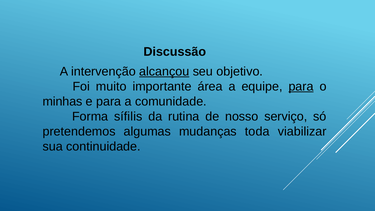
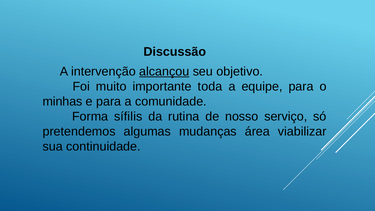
área: área -> toda (210, 86)
para underline: present -> none (301, 86)
toda: toda -> área (257, 131)
